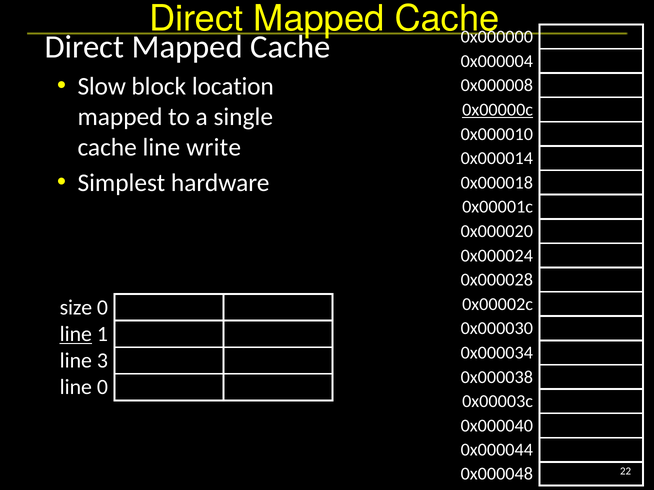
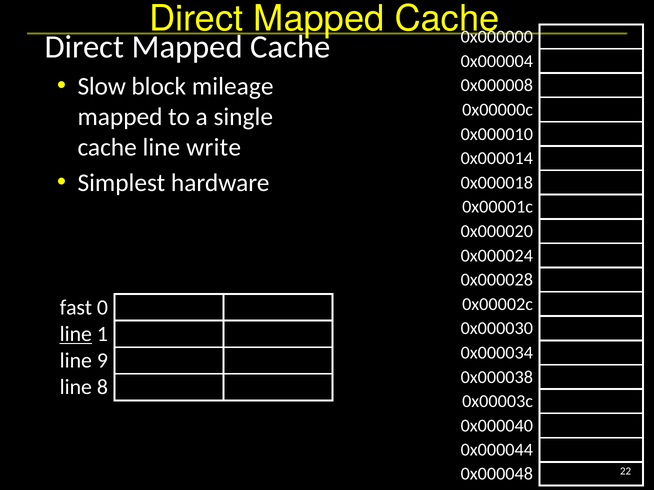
location: location -> mileage (233, 86)
0x00000c underline: present -> none (498, 110)
size: size -> fast (76, 308)
3: 3 -> 9 (102, 361)
line 0: 0 -> 8 (102, 388)
